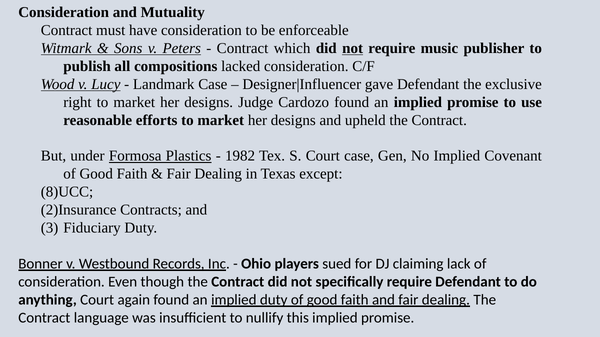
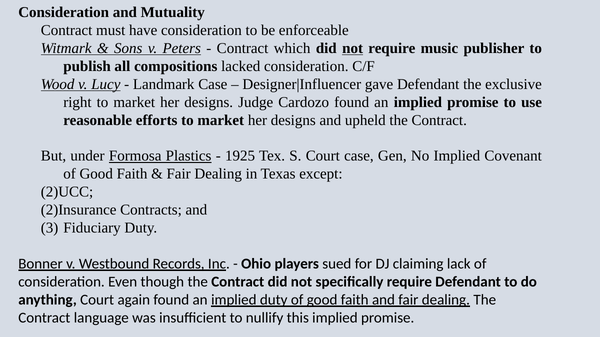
1982: 1982 -> 1925 (240, 156)
8)UCC: 8)UCC -> 2)UCC (67, 192)
